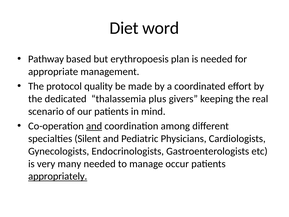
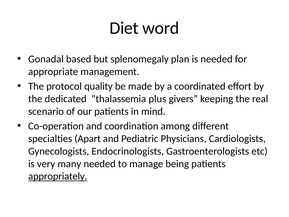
Pathway: Pathway -> Gonadal (46, 59)
erythropoesis: erythropoesis -> splenomegaly (140, 59)
and underline: present -> none (94, 126)
Silent: Silent -> Apart (88, 138)
occur: occur -> being (177, 164)
